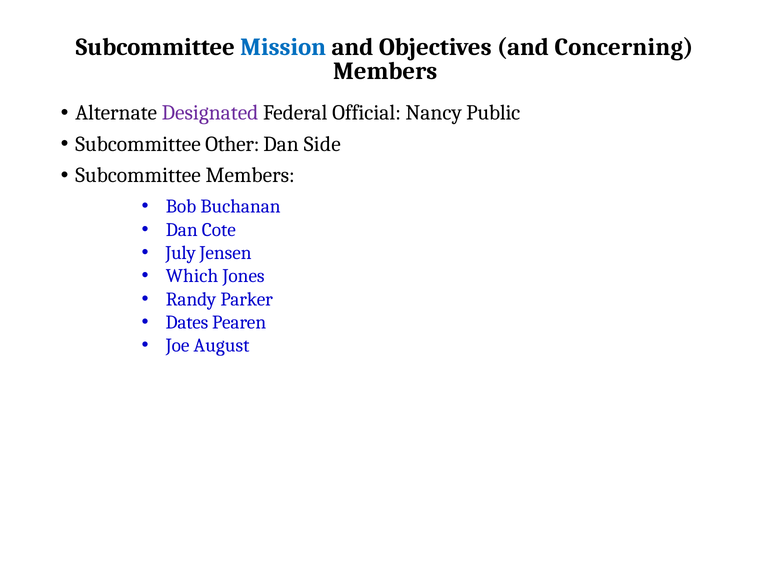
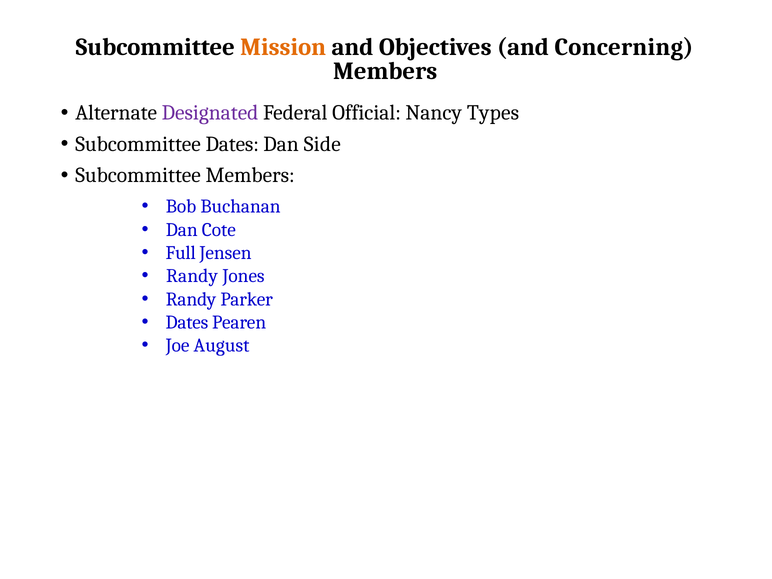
Mission colour: blue -> orange (283, 47)
Public: Public -> Types (493, 113)
Subcommittee Other: Other -> Dates (232, 144)
July: July -> Full (181, 253)
Which: Which -> Randy (192, 276)
